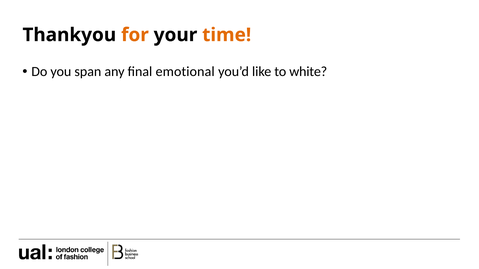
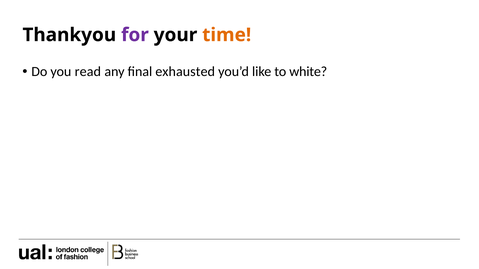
for colour: orange -> purple (135, 35)
span: span -> read (88, 72)
emotional: emotional -> exhausted (185, 72)
